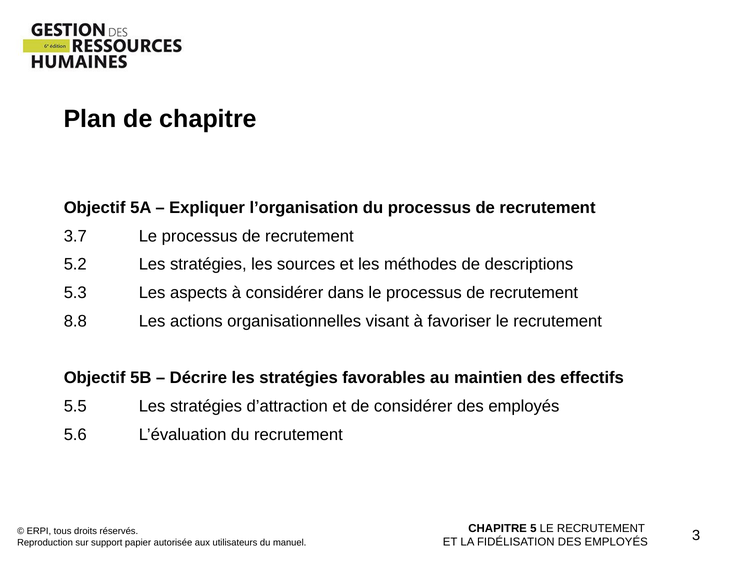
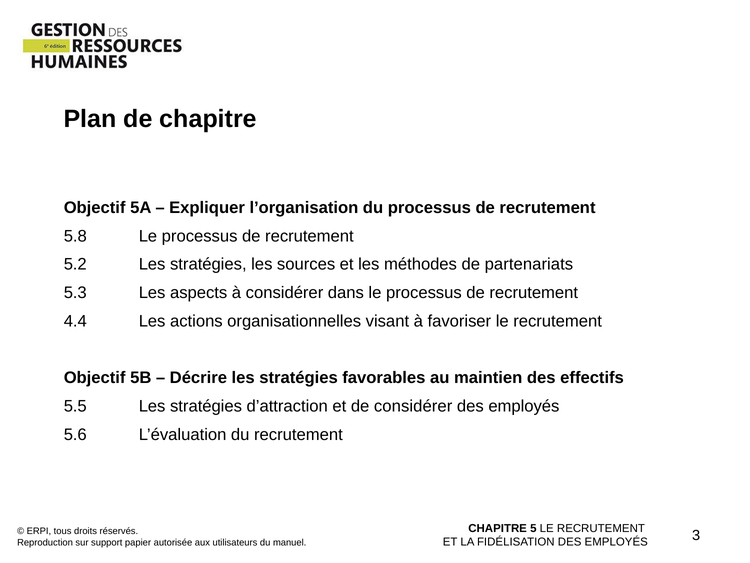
3.7: 3.7 -> 5.8 (75, 236)
descriptions: descriptions -> partenariats (529, 264)
8.8: 8.8 -> 4.4 (75, 321)
